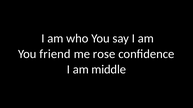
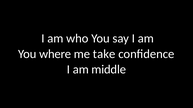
friend: friend -> where (55, 54)
rose: rose -> take (104, 54)
